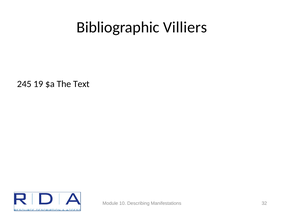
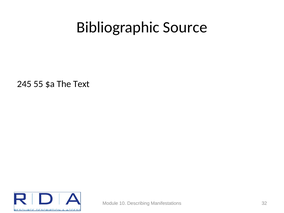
Villiers: Villiers -> Source (185, 27)
19: 19 -> 55 (38, 84)
